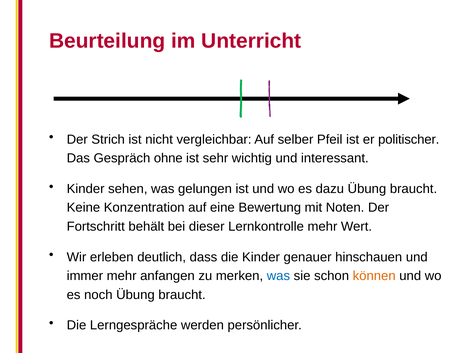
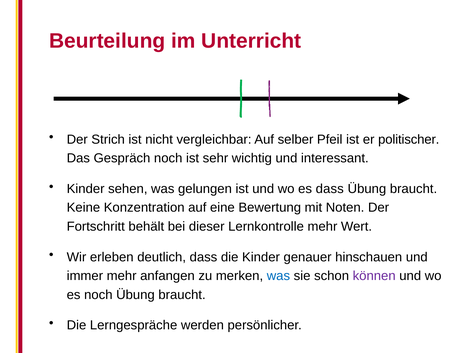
Gespräch ohne: ohne -> noch (168, 158)
es dazu: dazu -> dass (330, 189)
können colour: orange -> purple (374, 276)
